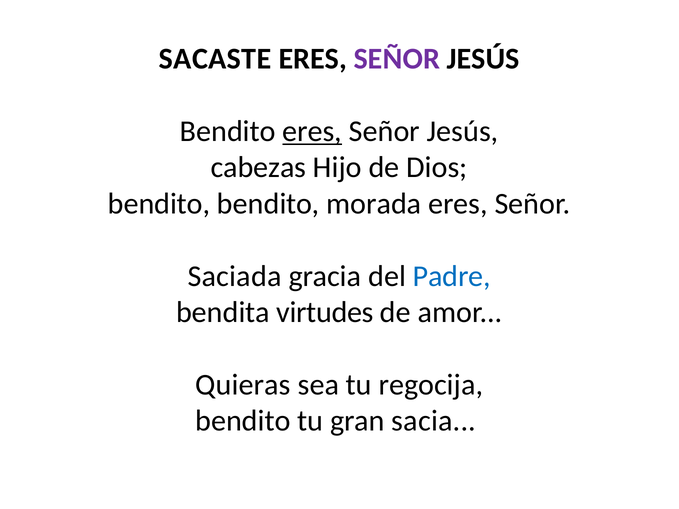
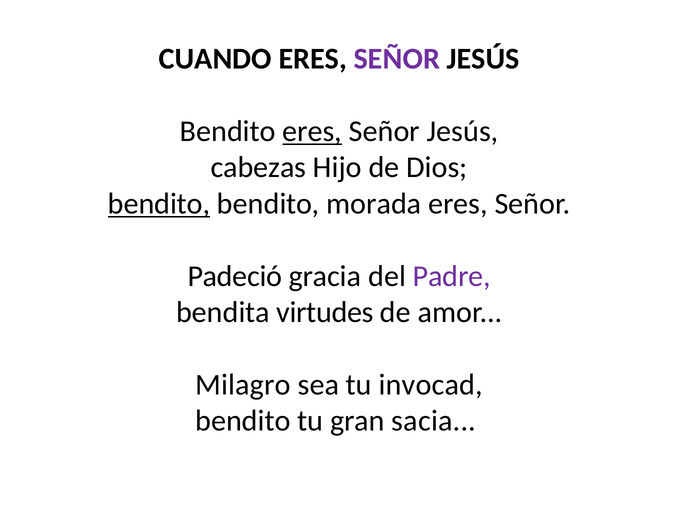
SACASTE: SACASTE -> CUANDO (215, 59)
bendito underline: none -> present (159, 204)
Saciada: Saciada -> Padeció (235, 276)
Padre colour: blue -> purple (452, 276)
Quieras: Quieras -> Milagro (243, 385)
regocija: regocija -> invocad (431, 385)
